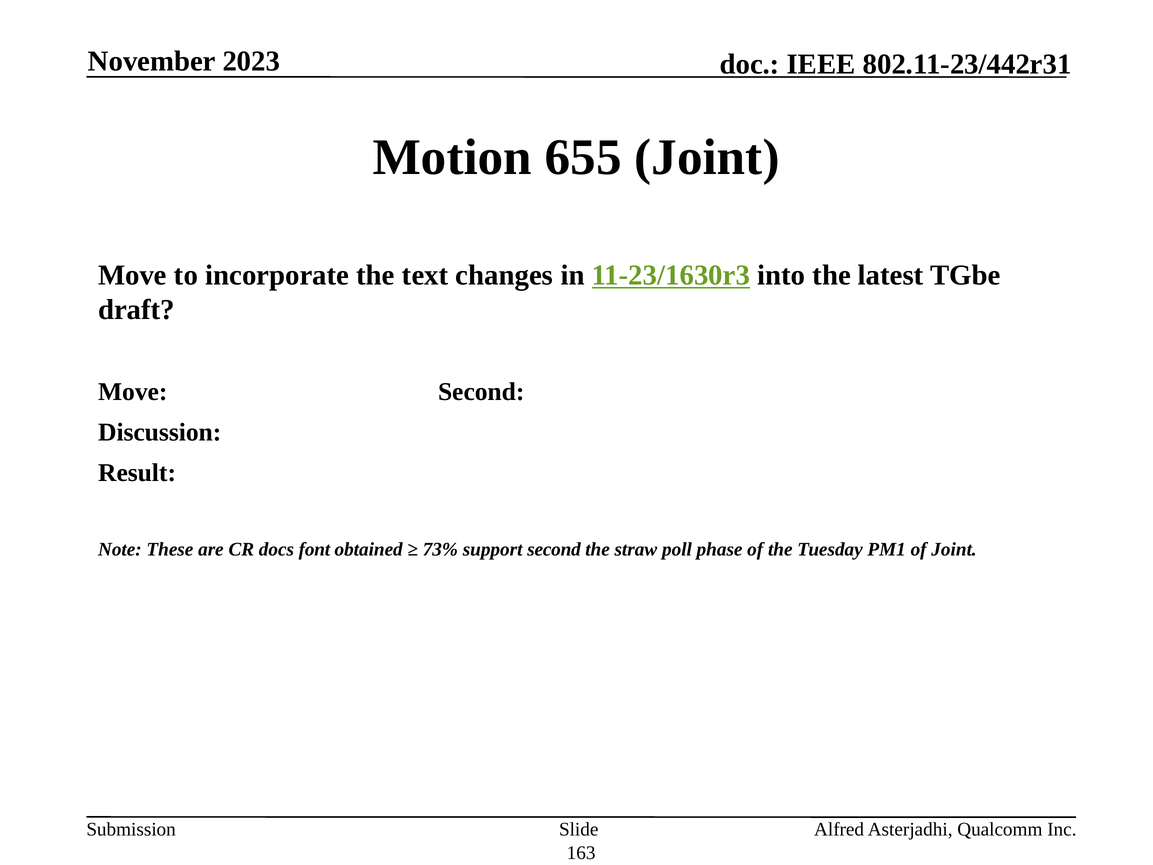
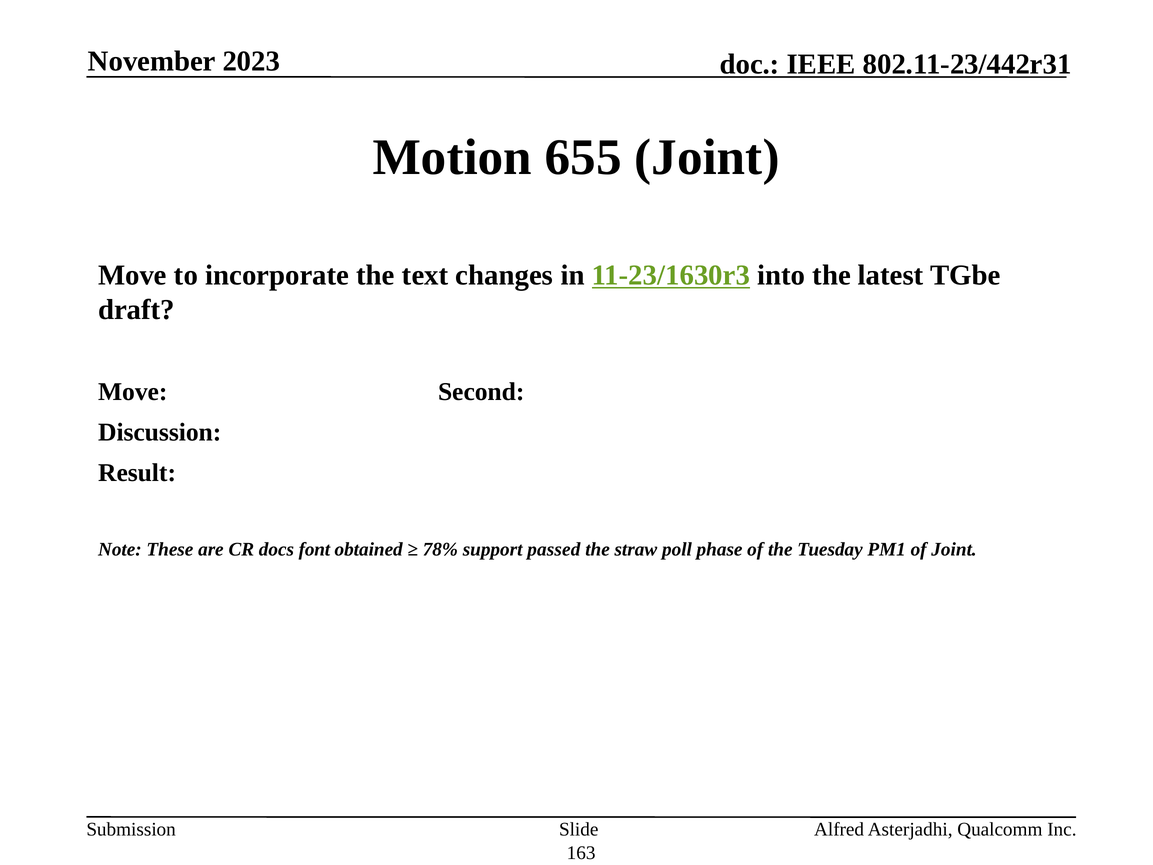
73%: 73% -> 78% (440, 549)
support second: second -> passed (554, 549)
